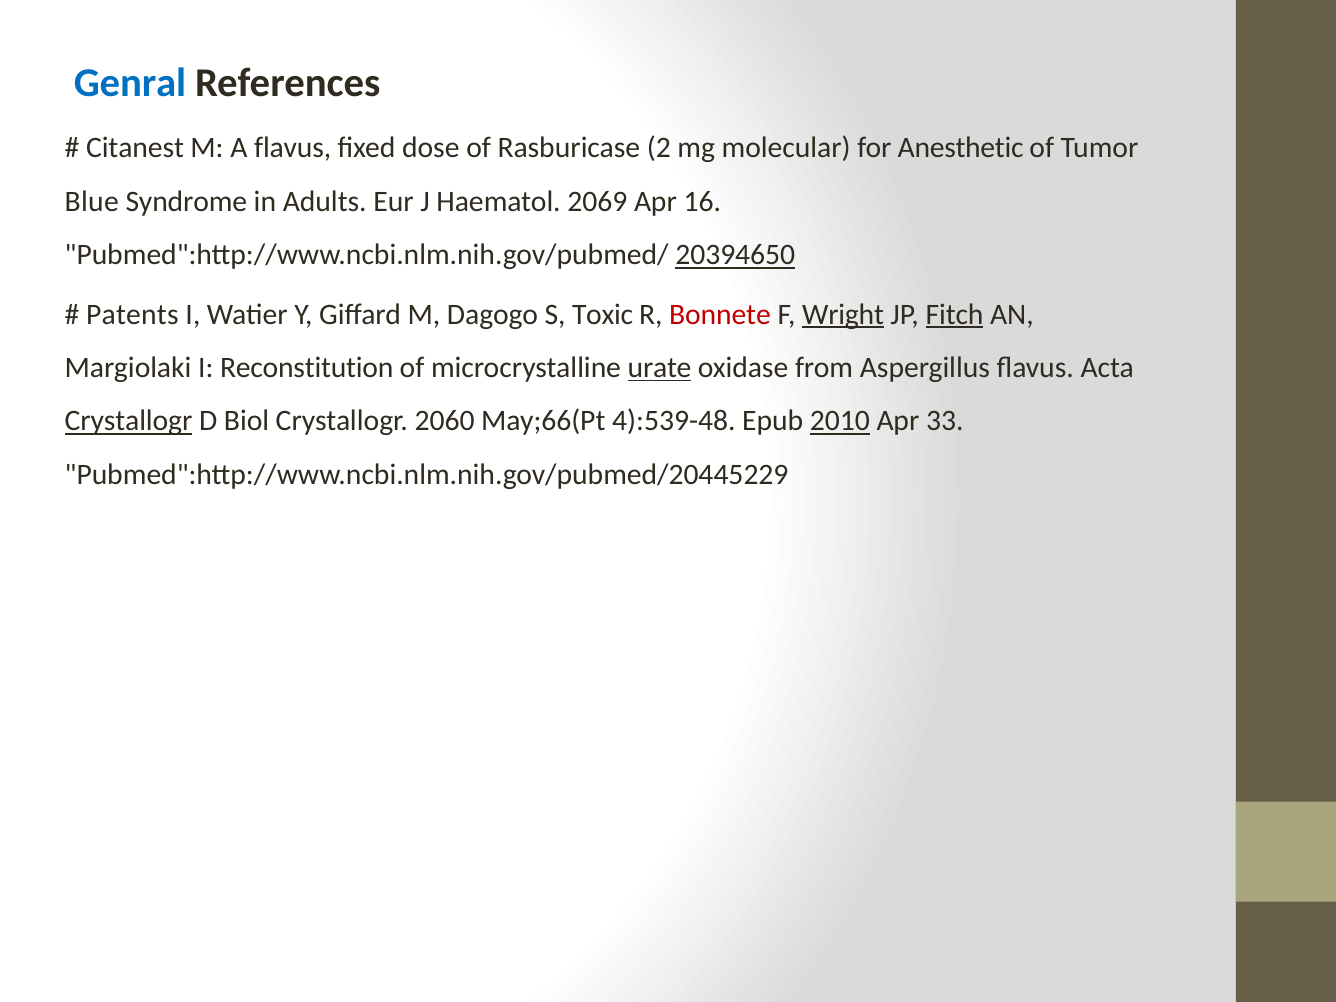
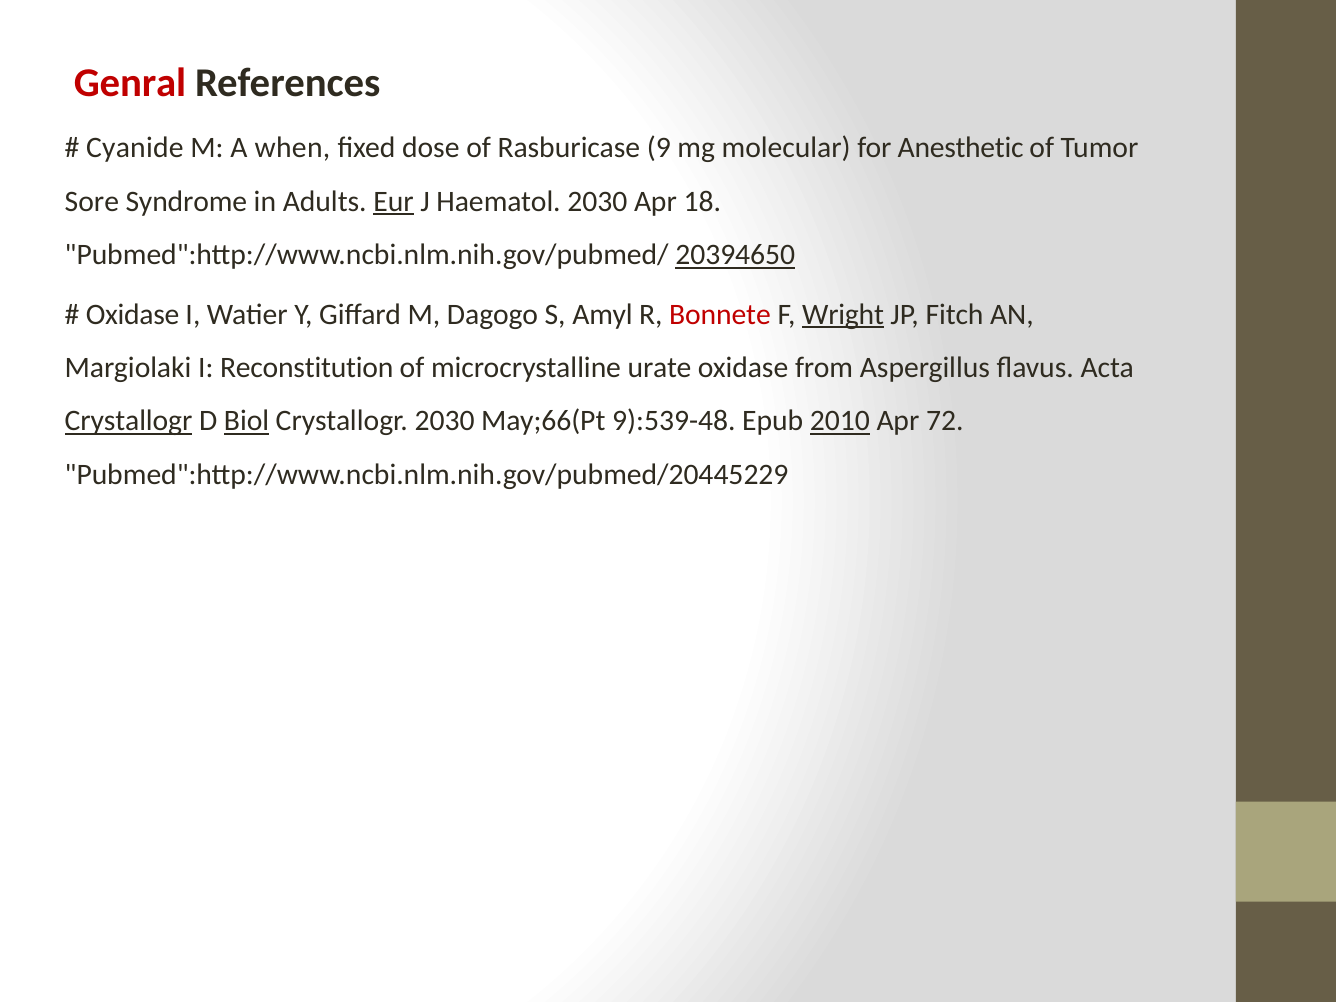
Genral colour: blue -> red (130, 83)
Citanest: Citanest -> Cyanide (135, 148)
A flavus: flavus -> when (292, 148)
2: 2 -> 9 (659, 148)
Blue: Blue -> Sore (92, 202)
Eur underline: none -> present (394, 202)
Haematol 2069: 2069 -> 2030 (597, 202)
16: 16 -> 18 (702, 202)
Patents: Patents -> Oxidase (133, 314)
Toxic: Toxic -> Amyl (603, 314)
Fitch underline: present -> none (955, 314)
urate underline: present -> none (660, 368)
Biol underline: none -> present (247, 421)
Crystallogr 2060: 2060 -> 2030 (445, 421)
4):539-48: 4):539-48 -> 9):539-48 (674, 421)
33: 33 -> 72 (945, 421)
